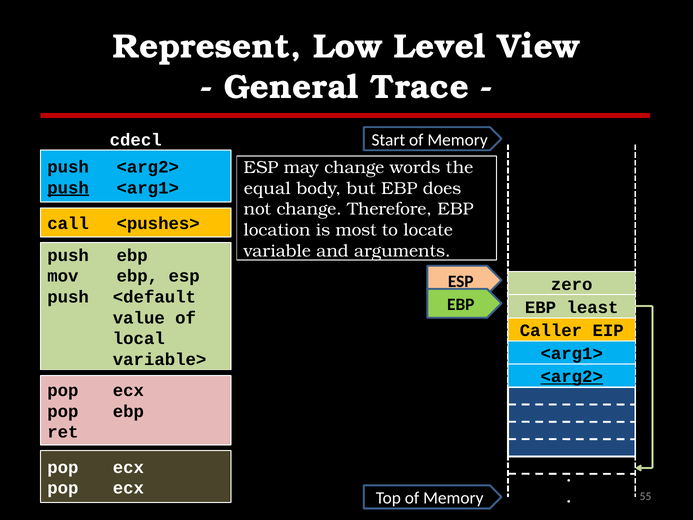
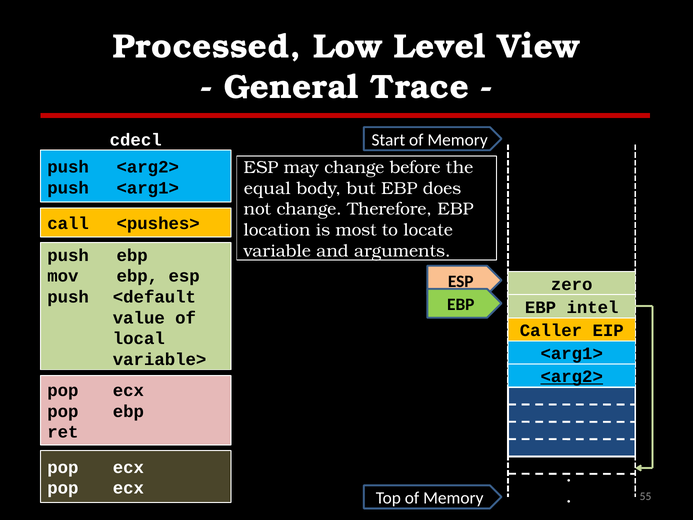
Represent: Represent -> Processed (207, 47)
words: words -> before (415, 168)
push underline: present -> none (68, 188)
least: least -> intel (593, 307)
